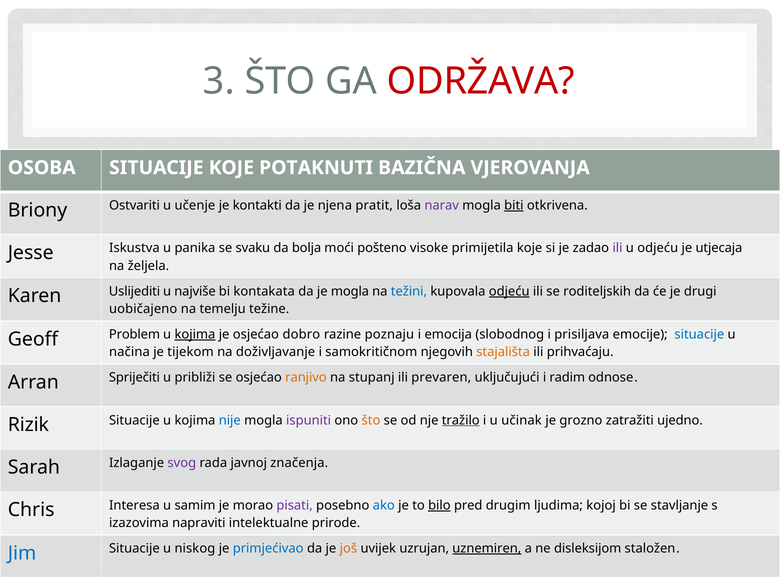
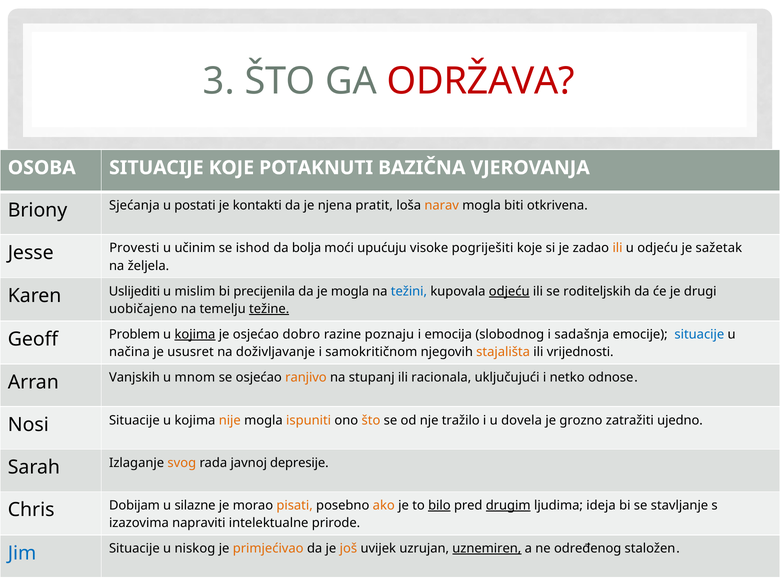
Ostvariti: Ostvariti -> Sjećanja (134, 206)
učenje: učenje -> postati (195, 206)
narav colour: purple -> orange (442, 206)
biti underline: present -> none (514, 206)
Iskustva: Iskustva -> Provesti (134, 248)
panika: panika -> učinim (195, 248)
svaku: svaku -> ishod (253, 248)
pošteno: pošteno -> upućuju (382, 248)
primijetila: primijetila -> pogriješiti (483, 248)
ili colour: purple -> orange (618, 248)
utjecaja: utjecaja -> sažetak (719, 248)
najviše: najviše -> mislim (195, 291)
kontakata: kontakata -> precijenila (264, 291)
težine underline: none -> present (269, 309)
prisiljava: prisiljava -> sadašnja (582, 334)
tijekom: tijekom -> ususret (191, 352)
prihvaćaju: prihvaćaju -> vrijednosti (580, 352)
Spriječiti: Spriječiti -> Vanjskih (134, 378)
približi: približi -> mnom (195, 378)
prevaren: prevaren -> racionala (441, 378)
radim: radim -> netko (567, 378)
Rizik: Rizik -> Nosi (28, 425)
nije colour: blue -> orange (230, 420)
ispuniti colour: purple -> orange (309, 420)
tražilo underline: present -> none (461, 420)
učinak: učinak -> dovela (522, 420)
svog colour: purple -> orange (182, 463)
značenja: značenja -> depresije (299, 463)
Interesa: Interesa -> Dobijam (134, 505)
samim: samim -> silazne (195, 505)
pisati colour: purple -> orange (295, 505)
ako colour: blue -> orange (384, 505)
drugim underline: none -> present (508, 505)
kojoj: kojoj -> ideja (601, 505)
primjećivao colour: blue -> orange (268, 549)
disleksijom: disleksijom -> određenog (588, 549)
